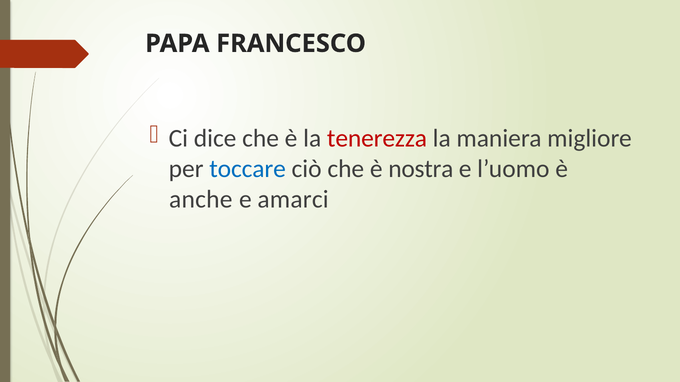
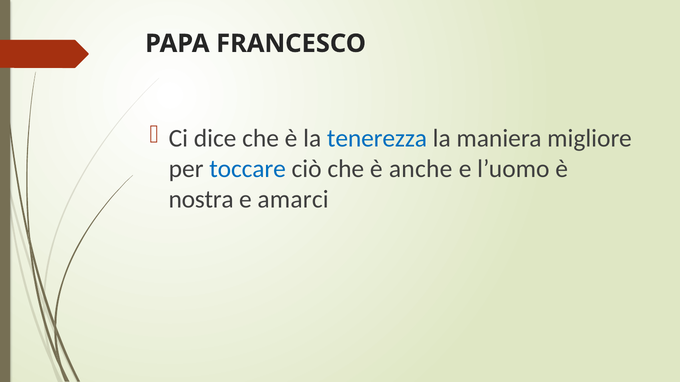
tenerezza colour: red -> blue (377, 139)
nostra: nostra -> anche (421, 169)
anche: anche -> nostra (201, 200)
